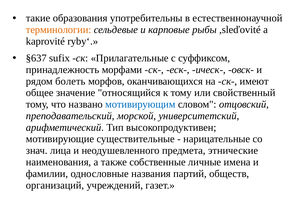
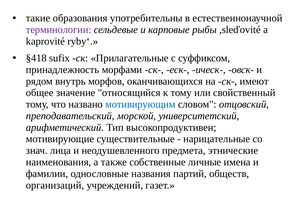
терминологии colour: orange -> purple (59, 30)
§637: §637 -> §418 (36, 58)
болеть: болеть -> внутрь (70, 81)
